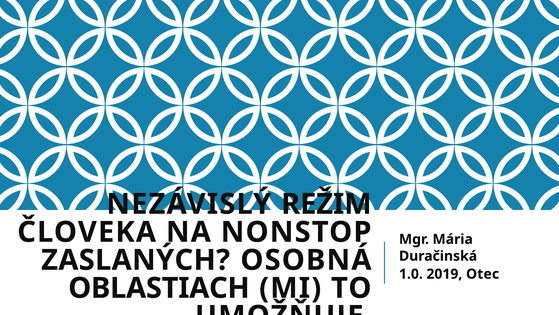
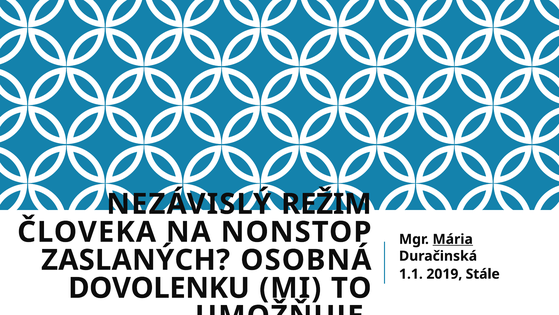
Mária underline: none -> present (453, 239)
1.0: 1.0 -> 1.1 (411, 274)
Otec: Otec -> Stále (483, 274)
OBLASTIACH: OBLASTIACH -> DOVOLENKU (159, 288)
